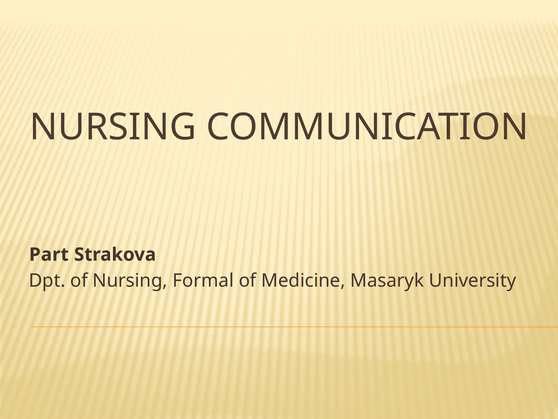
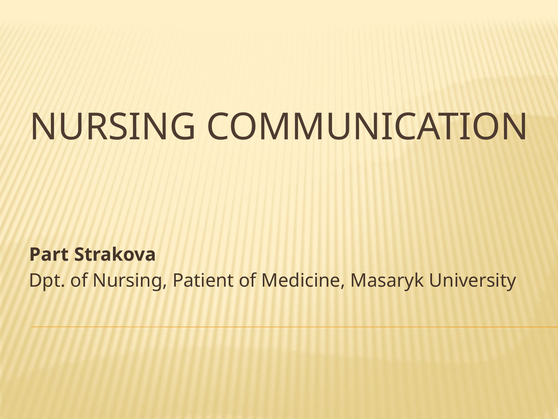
Formal: Formal -> Patient (203, 280)
